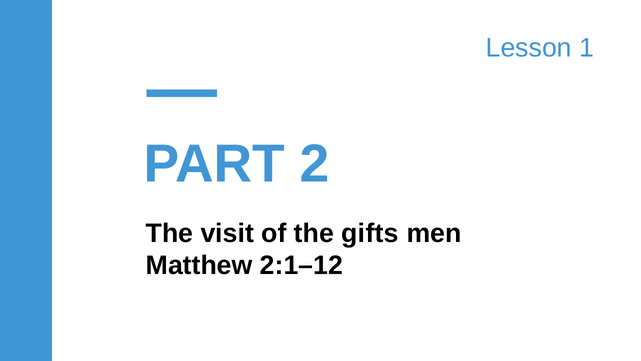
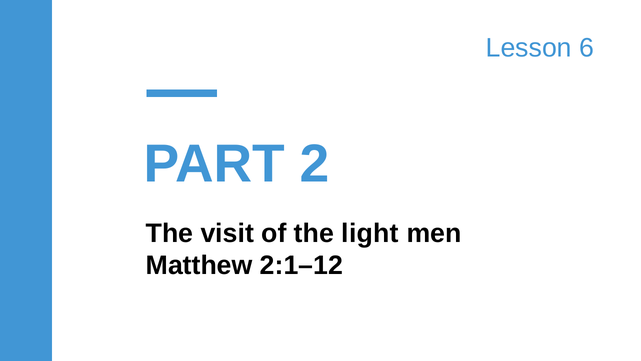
1: 1 -> 6 (587, 48)
gifts: gifts -> light (370, 233)
